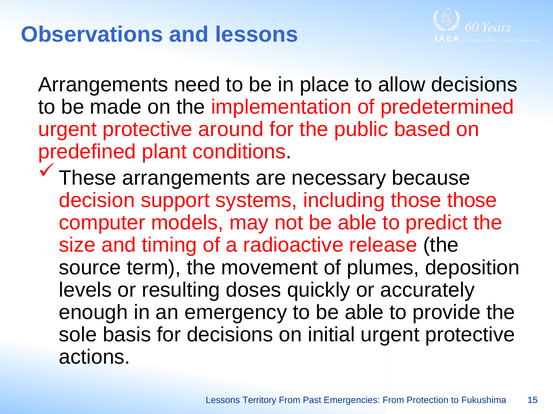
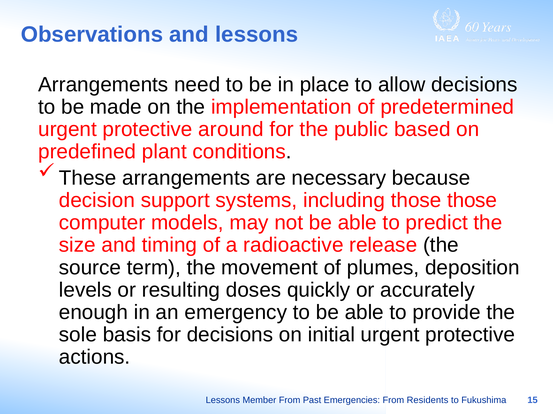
Territory: Territory -> Member (259, 401)
Protection: Protection -> Residents (428, 401)
